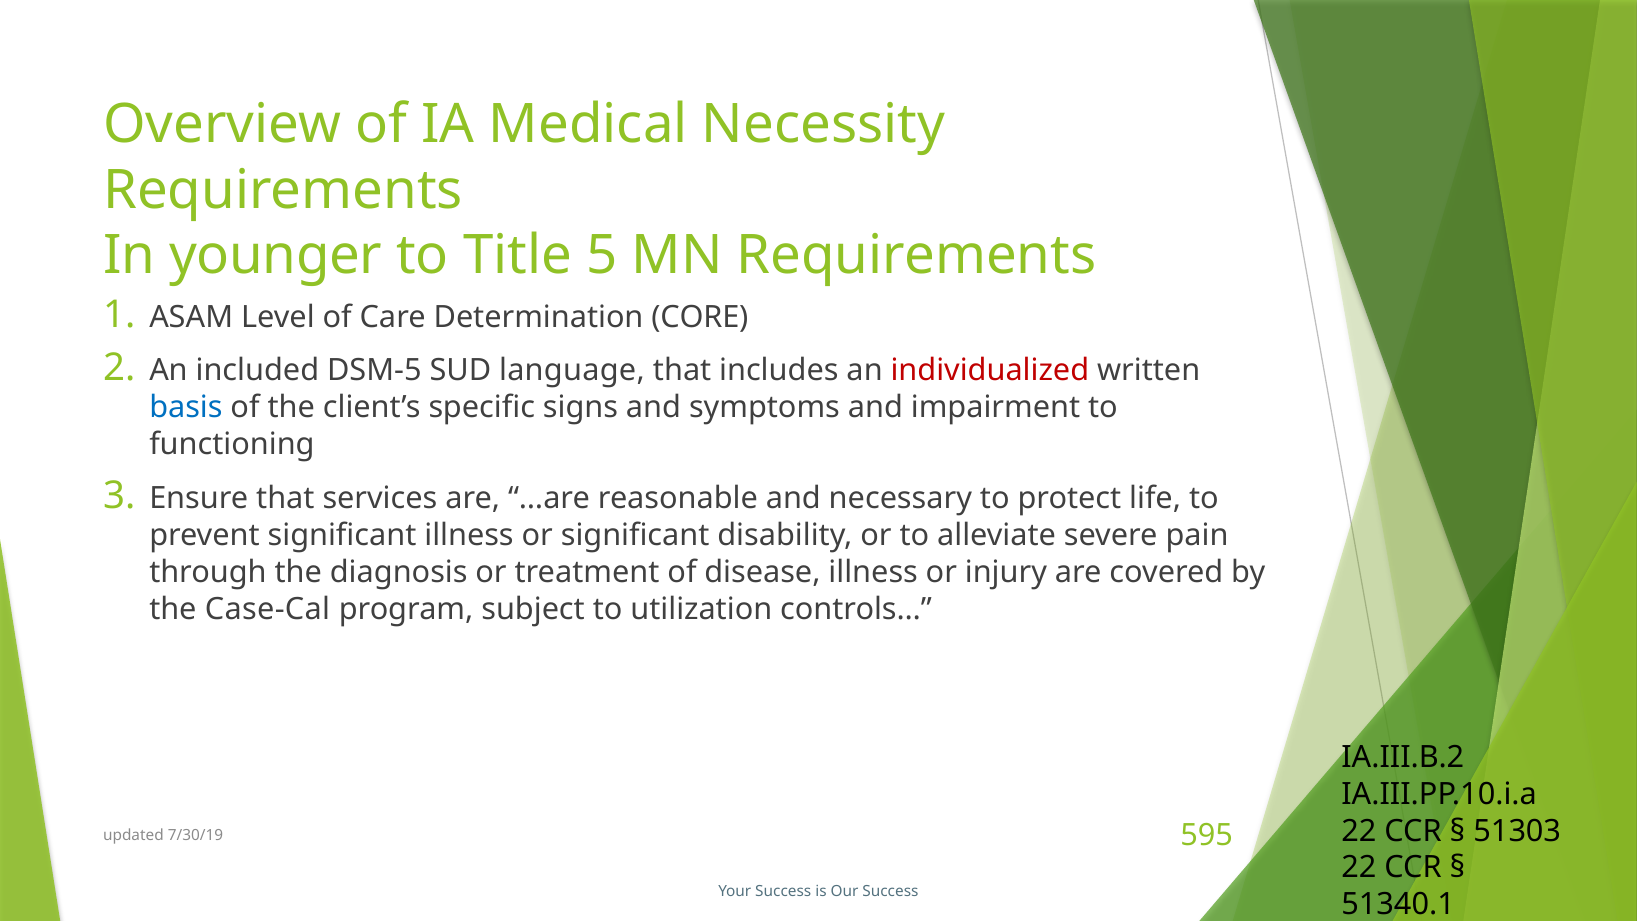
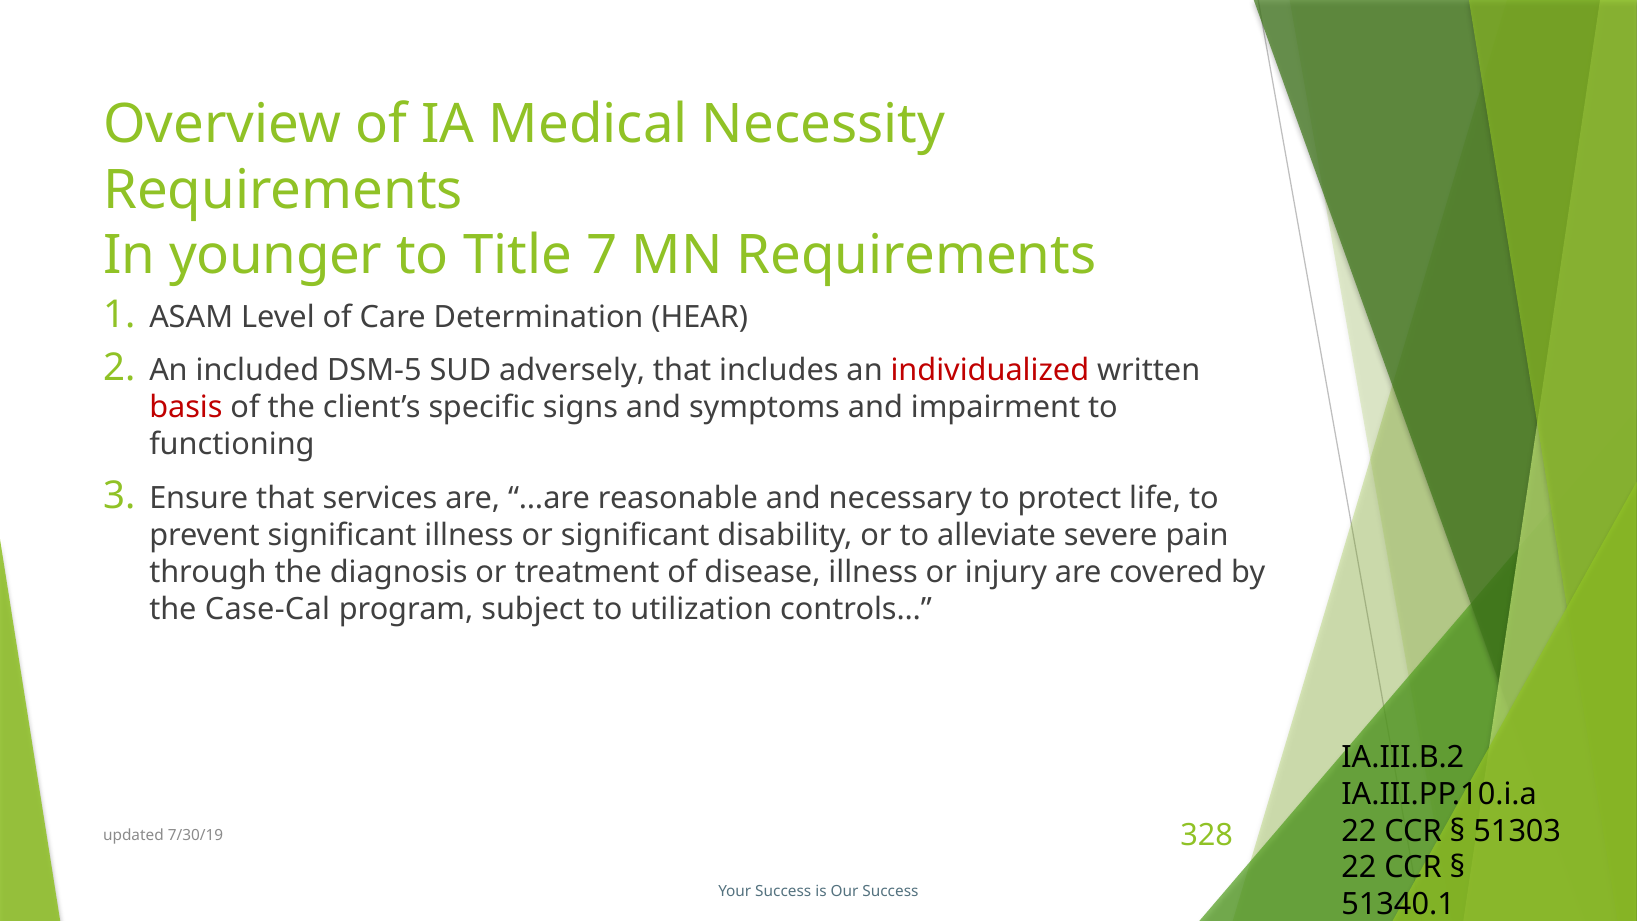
5: 5 -> 7 (602, 256)
CORE: CORE -> HEAR (700, 317)
language: language -> adversely (572, 371)
basis colour: blue -> red (186, 408)
595: 595 -> 328 (1207, 835)
